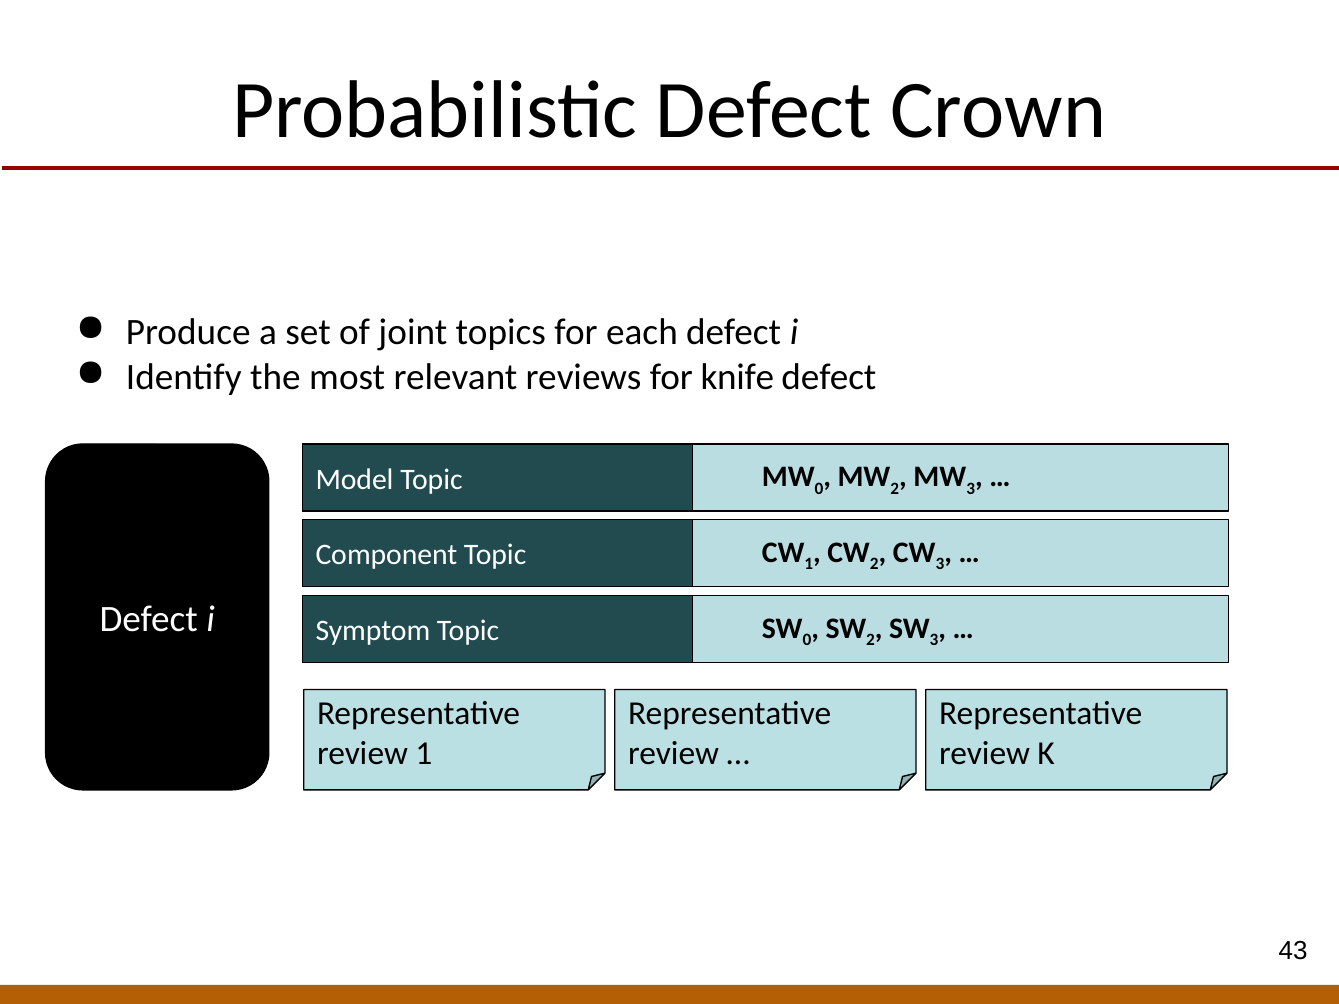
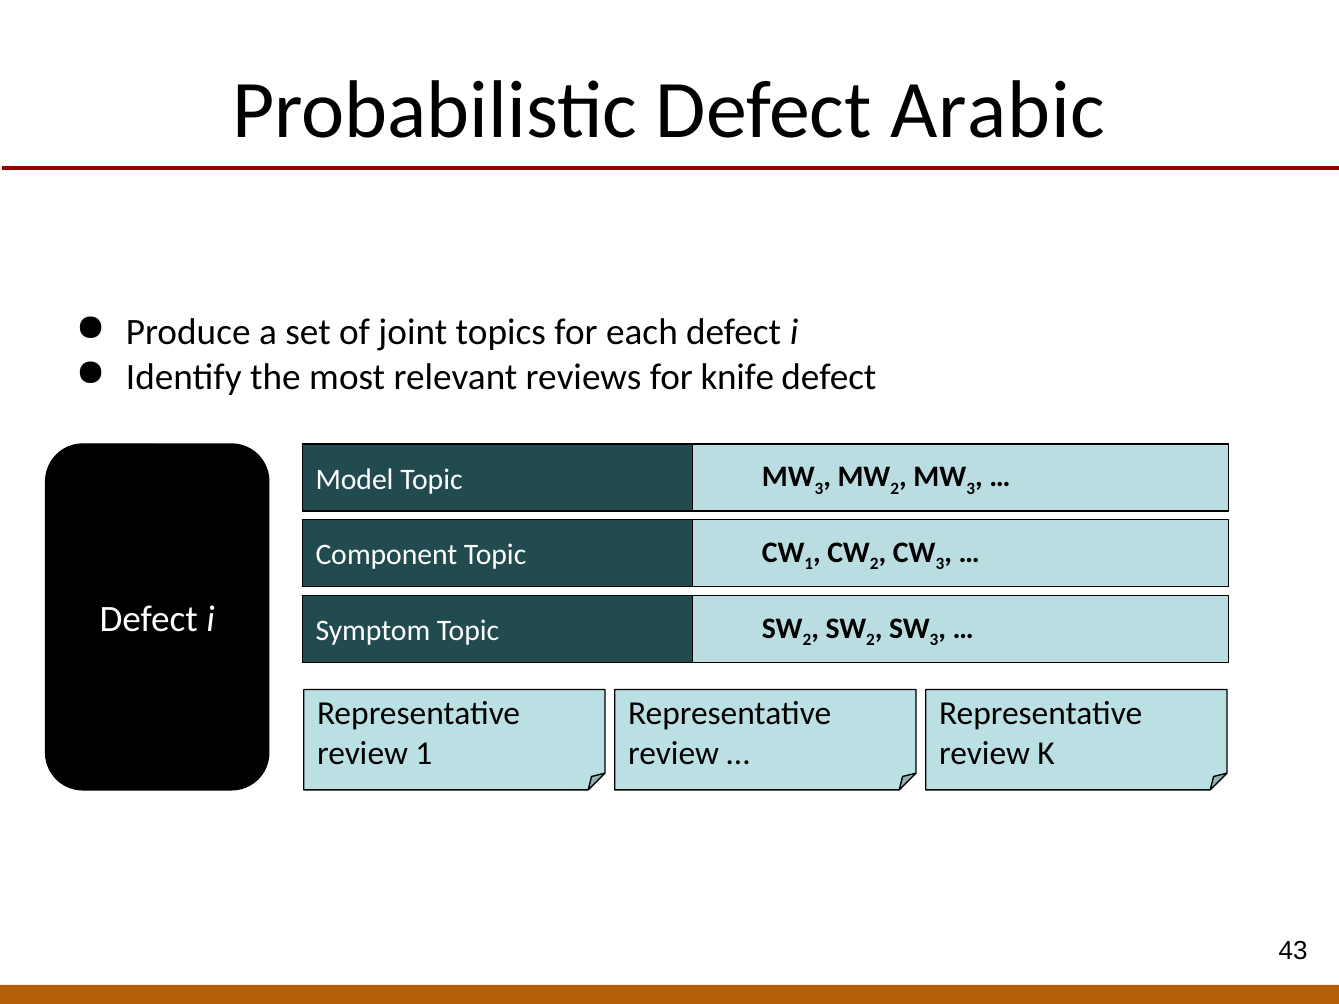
Crown: Crown -> Arabic (998, 110)
0: 0 -> 3 (819, 489)
0: 0 -> 2 (807, 640)
